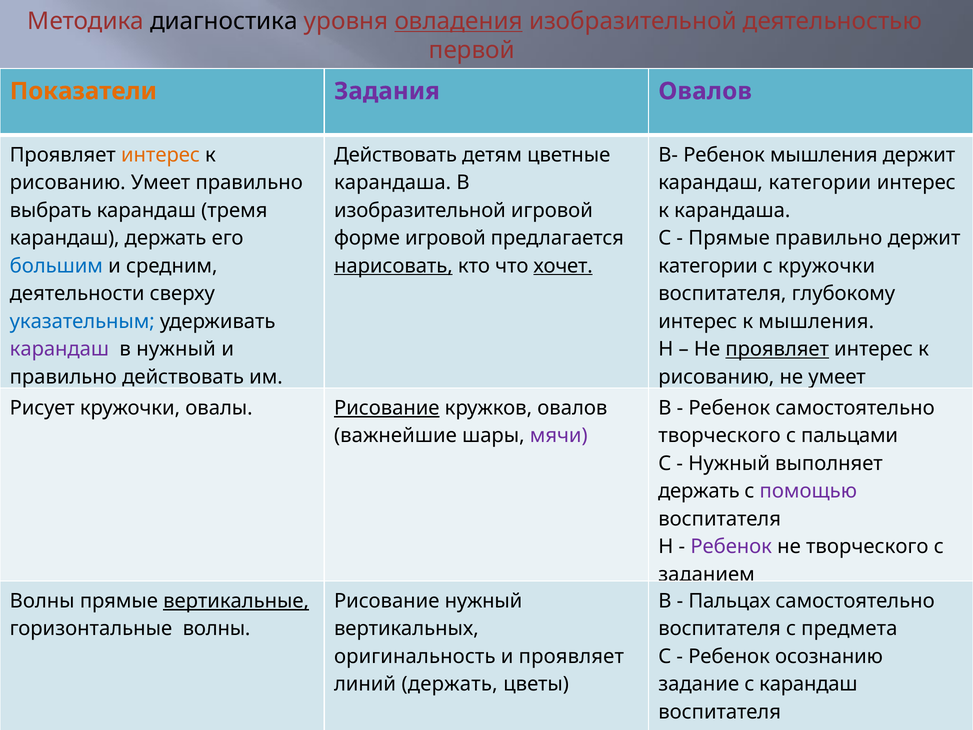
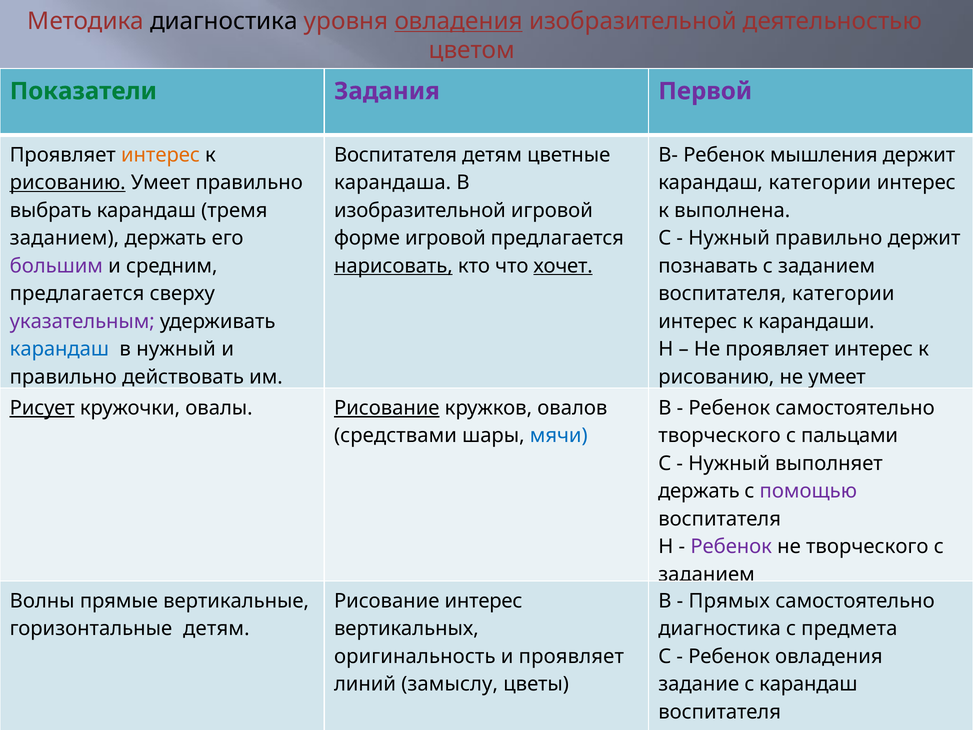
первой: первой -> цветом (472, 50)
Показатели colour: orange -> green (83, 91)
Овалов: Овалов -> Первой (705, 91)
Действовать: Действовать -> Воспитателя (396, 155)
рисованию underline: none -> present (68, 183)
к карандаша: карандаша -> выполнена (732, 210)
карандаш: карандаш -> заданием (64, 238)
Прямые: Прямые -> Нужный (729, 238)
большим colour: blue -> purple (56, 266)
категории: категории -> познавать (708, 266)
кружочки: кружочки -> заданием (827, 266)
деятельности: деятельности -> предлагается (77, 294)
воспитателя глубокому: глубокому -> категории (843, 294)
указательным colour: blue -> purple (82, 321)
к мышления: мышления -> карандаши (816, 321)
карандаш colour: purple -> blue (59, 349)
проявляет underline: present -> none (777, 349)
Рисует underline: none -> present (42, 408)
важнейшие: важнейшие -> средствами (395, 436)
мячи colour: purple -> blue (559, 436)
вертикальные underline: present -> none (236, 601)
Рисование нужный: нужный -> интерес (483, 601)
Пальцах: Пальцах -> Прямых (729, 601)
горизонтальные волны: волны -> детям (216, 629)
воспитателя: воспитателя -> диагностика (720, 629)
Ребенок осознанию: осознанию -> овладения (829, 656)
линий держать: держать -> замыслу (450, 684)
